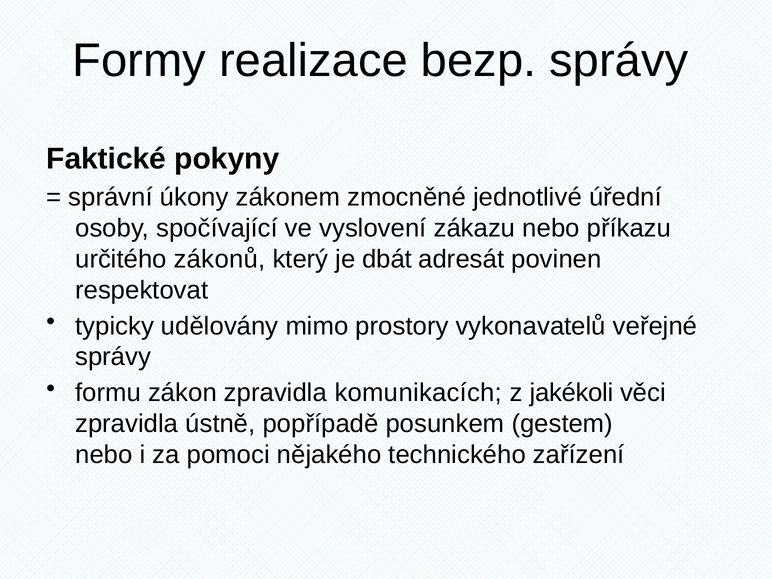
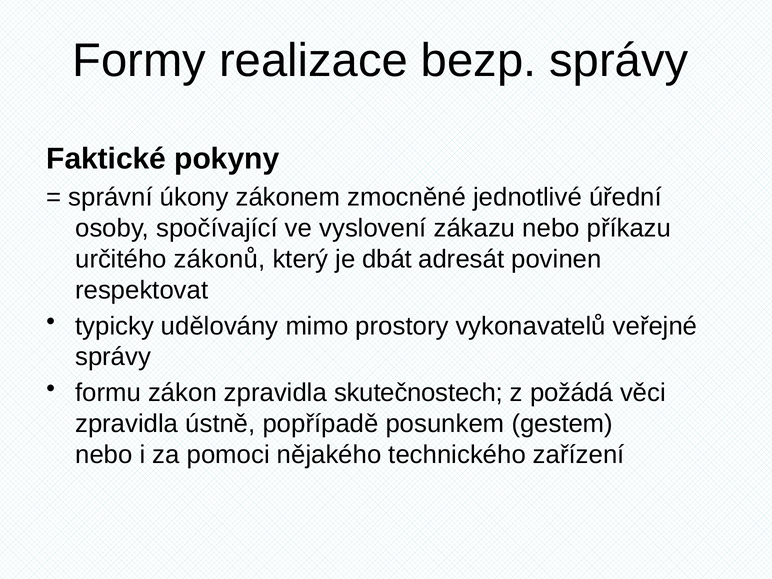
komunikacích: komunikacích -> skutečnostech (419, 393)
jakékoli: jakékoli -> požádá (572, 393)
